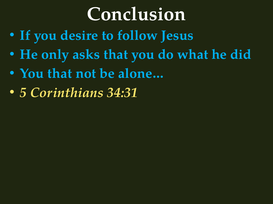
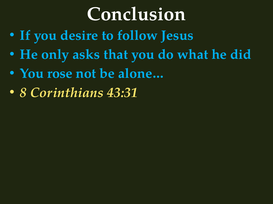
You that: that -> rose (60, 74)
5: 5 -> 8 (23, 93)
34:31: 34:31 -> 43:31 (122, 93)
